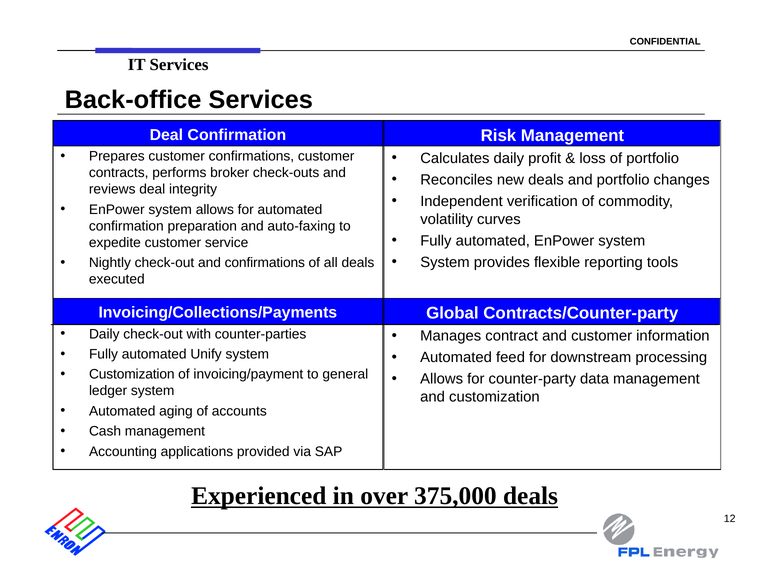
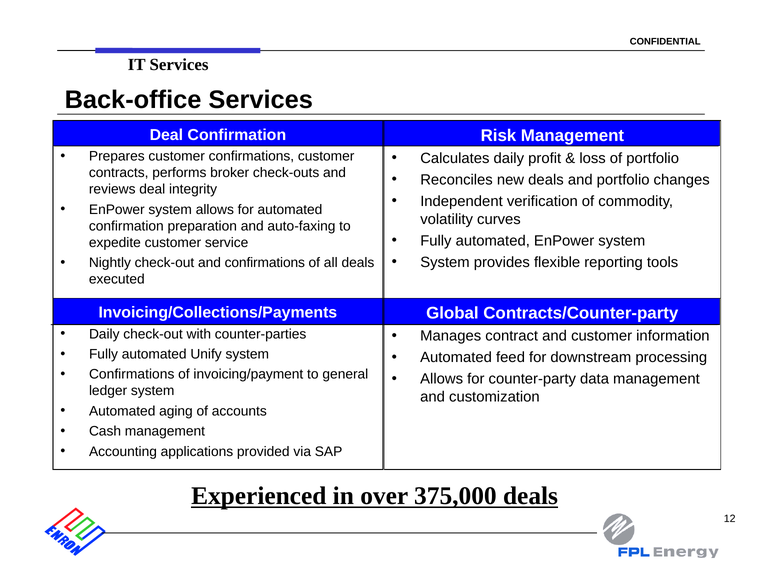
Customization: Customization -> Confirmations (132, 375)
